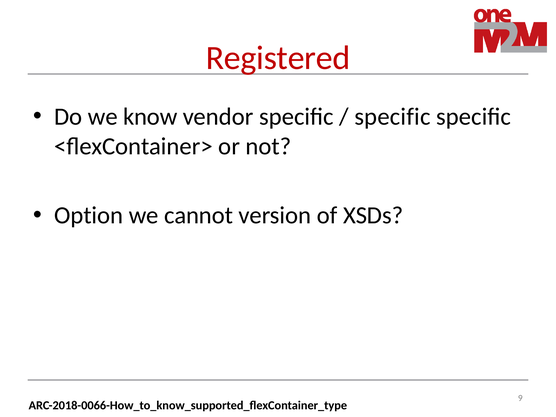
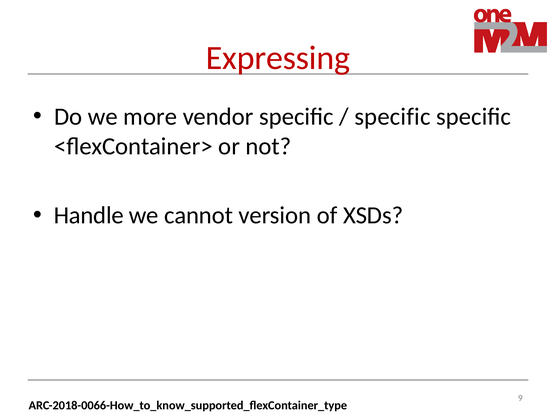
Registered: Registered -> Expressing (278, 58)
know: know -> more (150, 117)
Option: Option -> Handle (89, 215)
